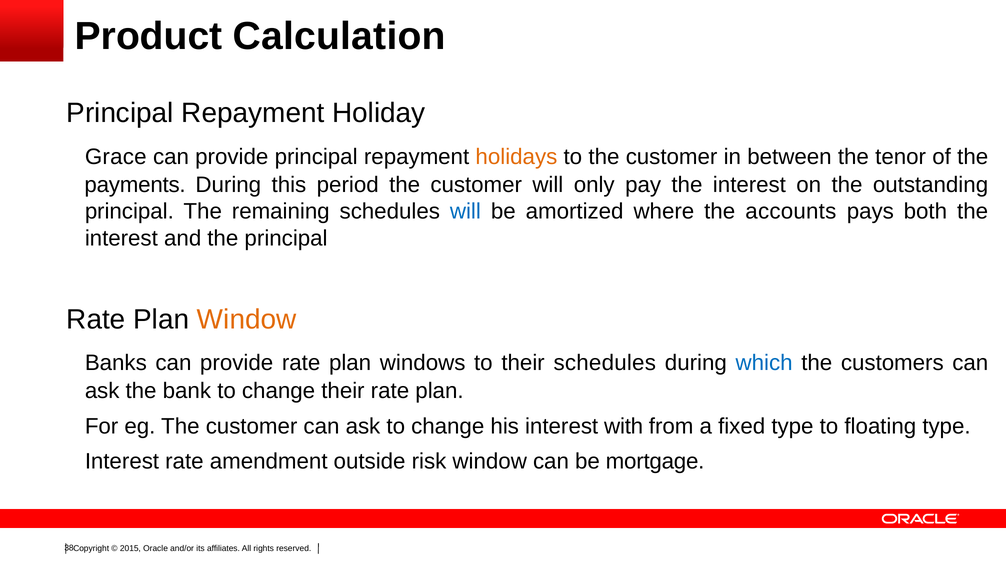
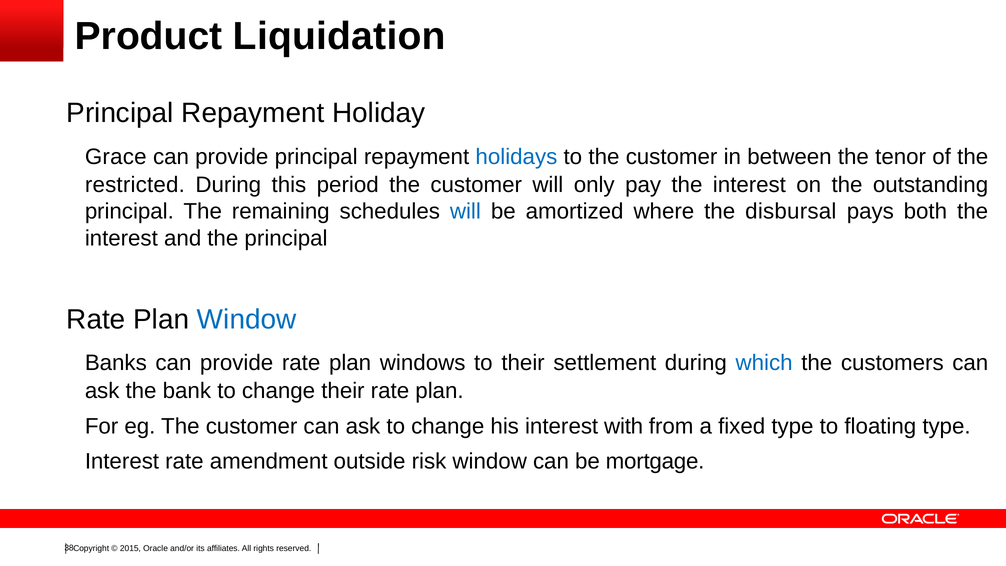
Calculation: Calculation -> Liquidation (339, 36)
holidays colour: orange -> blue (516, 157)
payments: payments -> restricted (135, 185)
accounts: accounts -> disbursal (791, 211)
Window colour: orange -> blue (247, 319)
their schedules: schedules -> settlement (605, 363)
